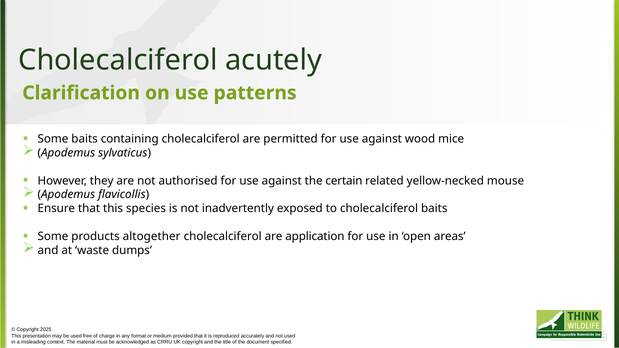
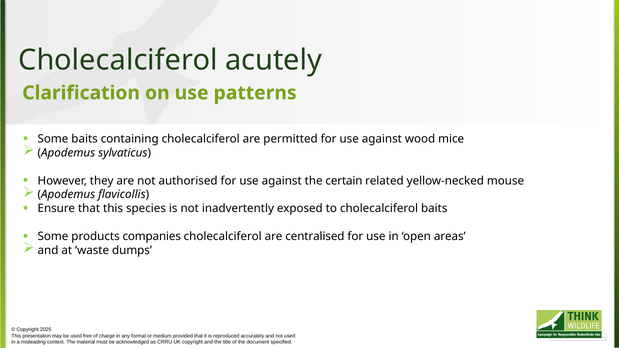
altogether: altogether -> companies (152, 236)
application: application -> centralised (315, 236)
